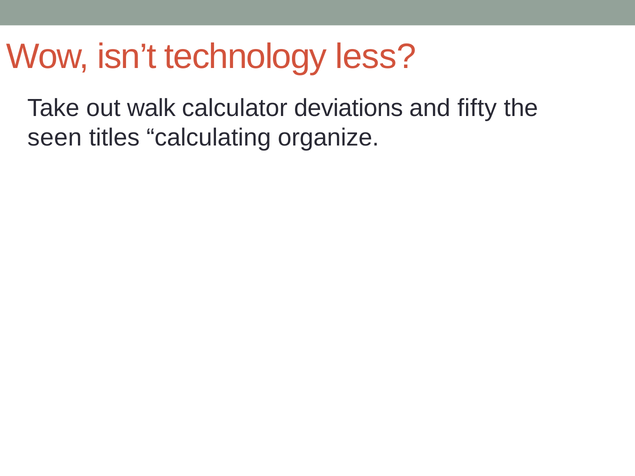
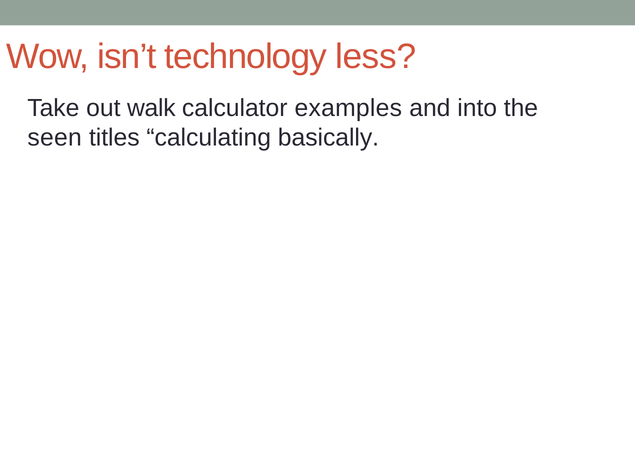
deviations: deviations -> examples (348, 108)
fifty: fifty -> into (477, 108)
organize: organize -> basically (328, 138)
